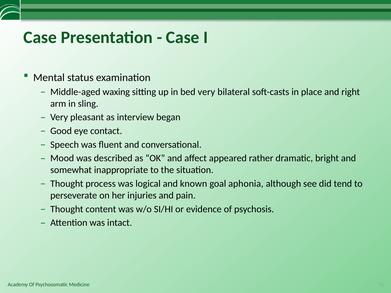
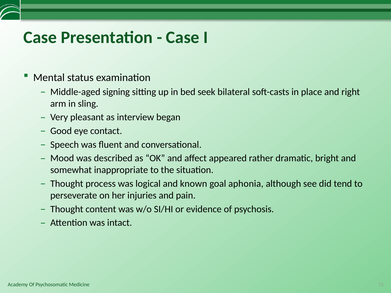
waxing: waxing -> signing (116, 92)
bed very: very -> seek (206, 92)
